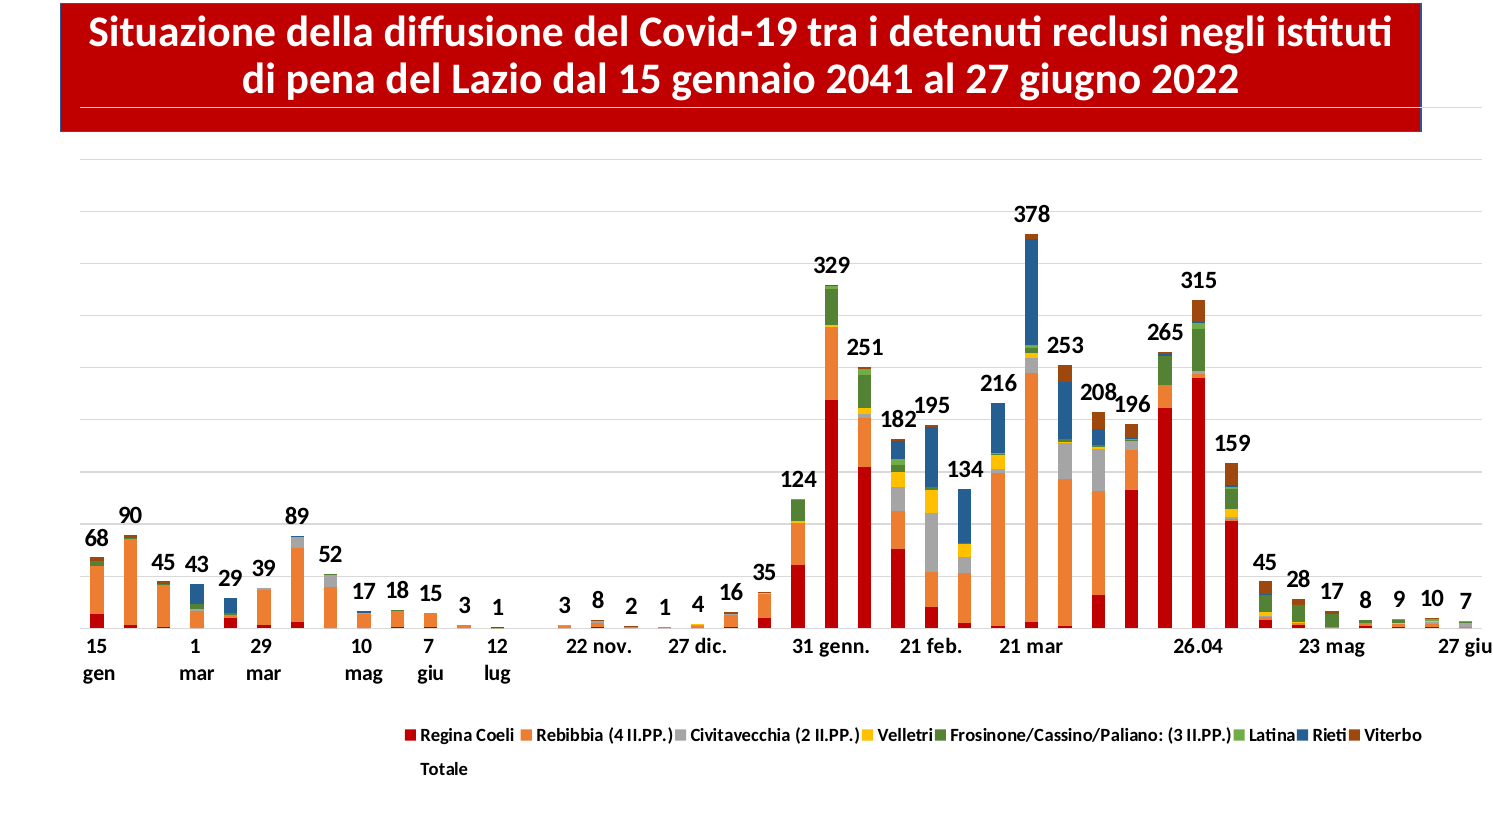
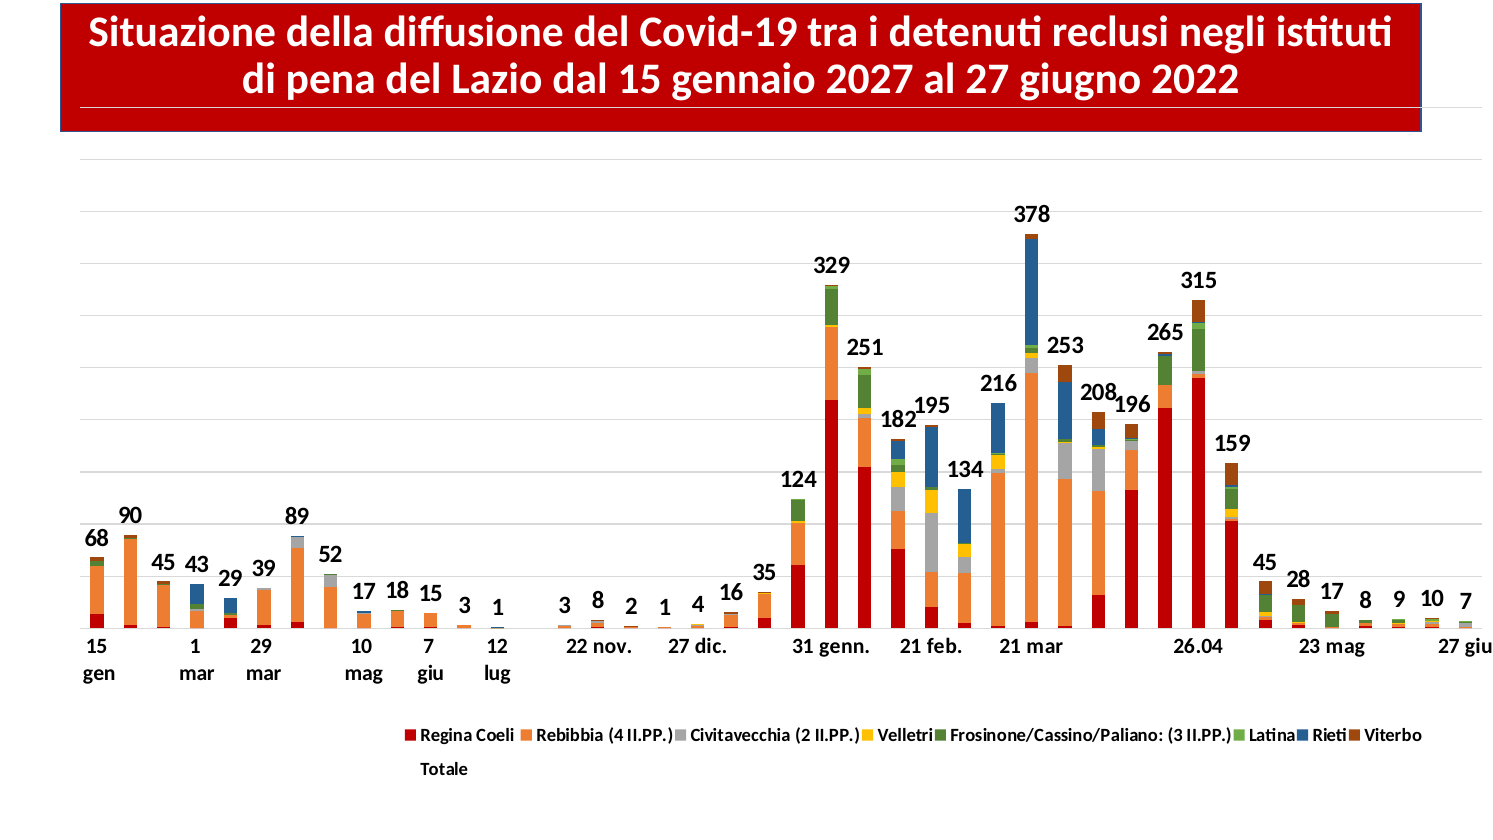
2041: 2041 -> 2027 (870, 79)
